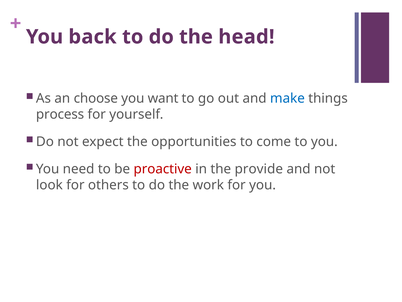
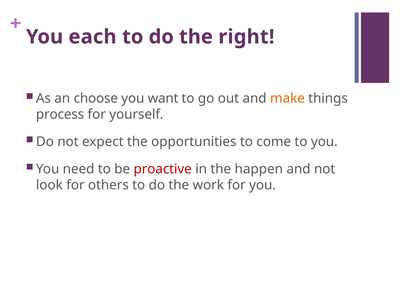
back: back -> each (93, 37)
head: head -> right (246, 37)
make colour: blue -> orange (287, 98)
provide: provide -> happen (259, 169)
